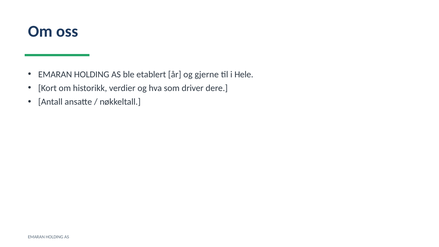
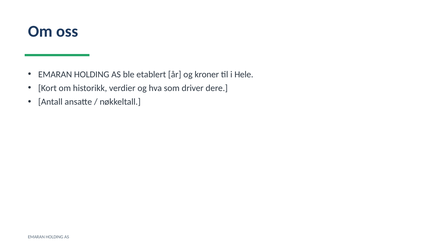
gjerne: gjerne -> kroner (207, 74)
